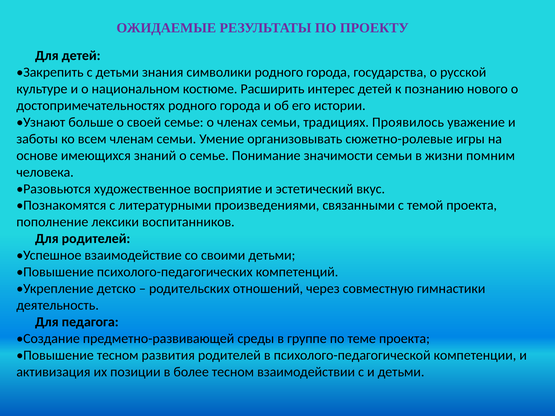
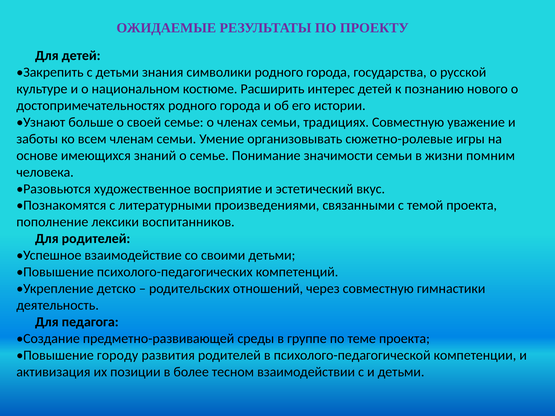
традициях Проявилось: Проявилось -> Совместную (408, 122)
Повышение тесном: тесном -> городу (118, 355)
